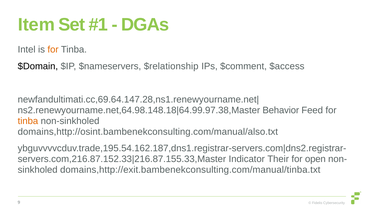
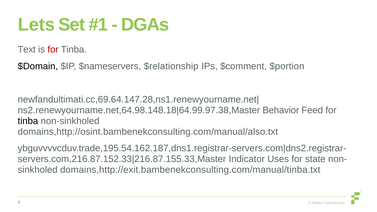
Item: Item -> Lets (36, 25)
Intel: Intel -> Text (27, 50)
for colour: orange -> red (53, 50)
$access: $access -> $portion (287, 66)
tinba colour: orange -> black (28, 121)
Their: Their -> Uses (278, 159)
open: open -> state (315, 159)
